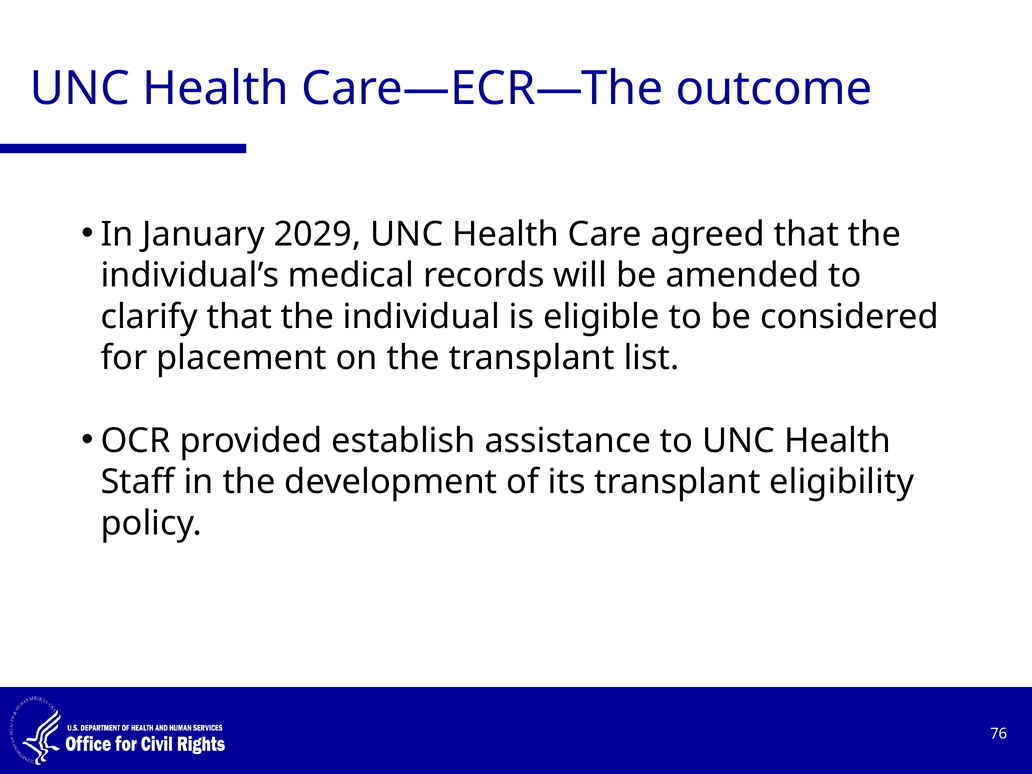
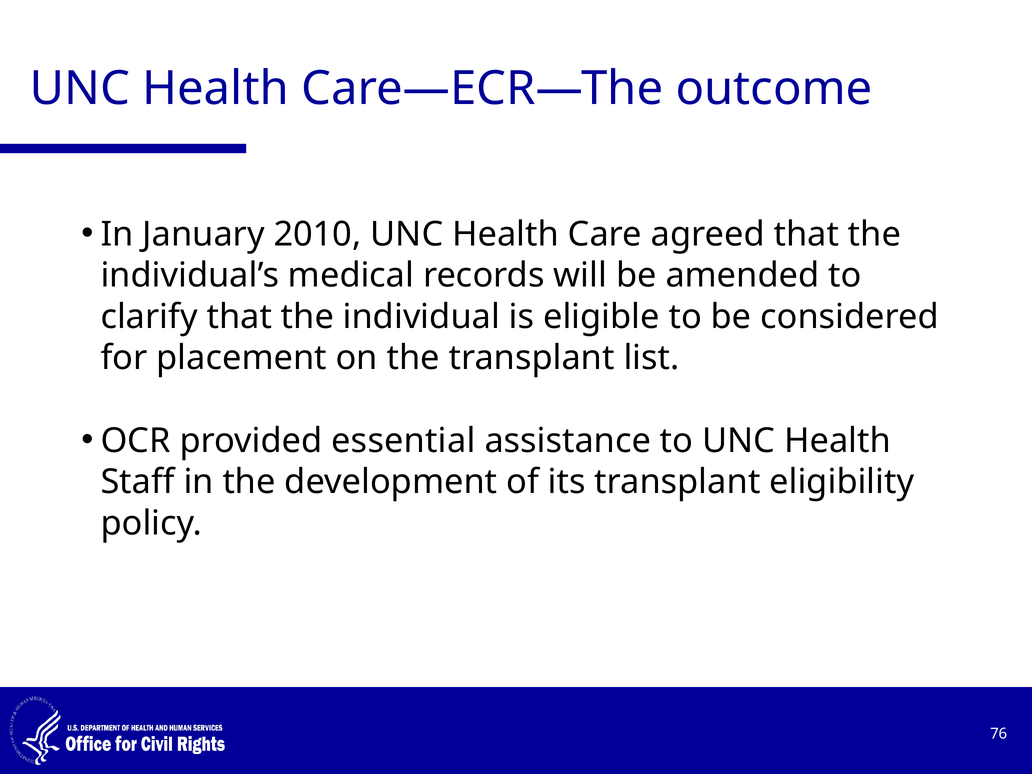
2029: 2029 -> 2010 (317, 234)
establish: establish -> essential (403, 441)
